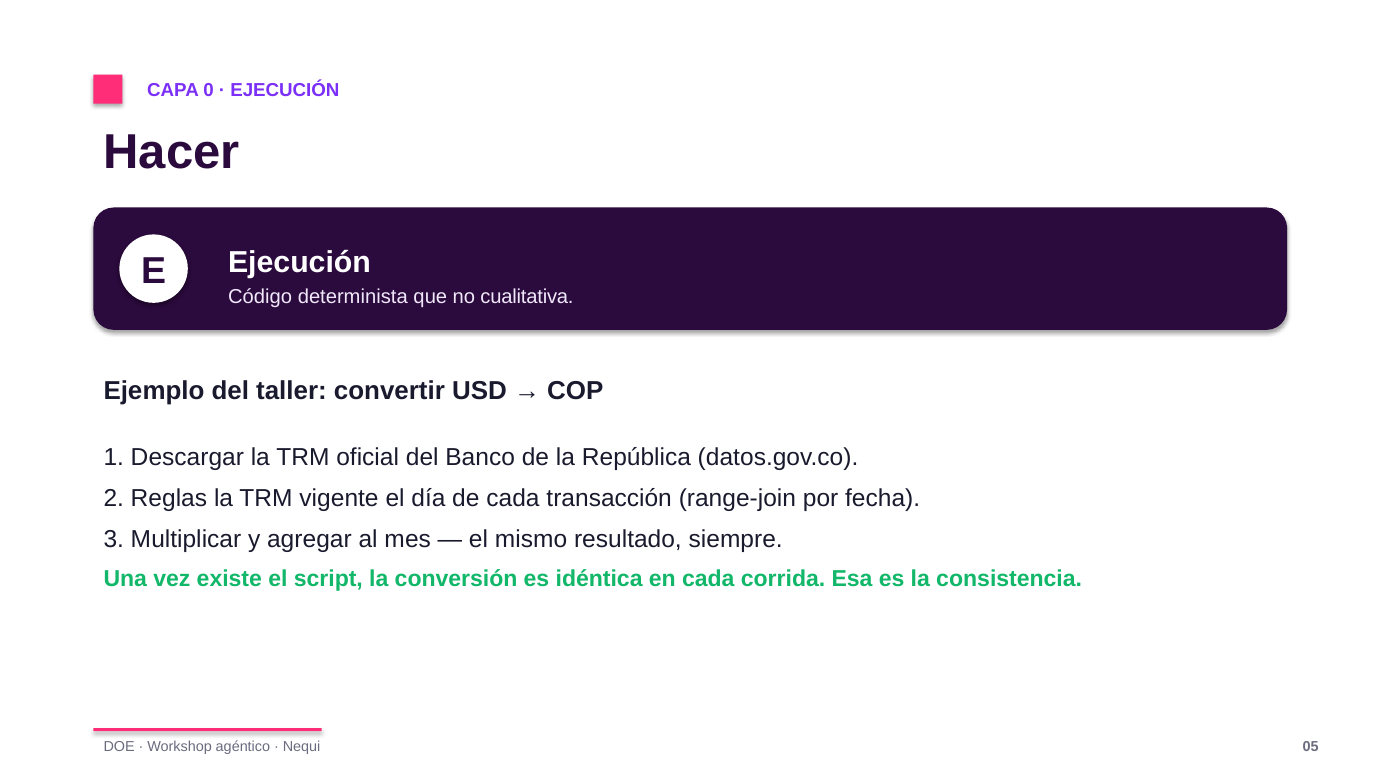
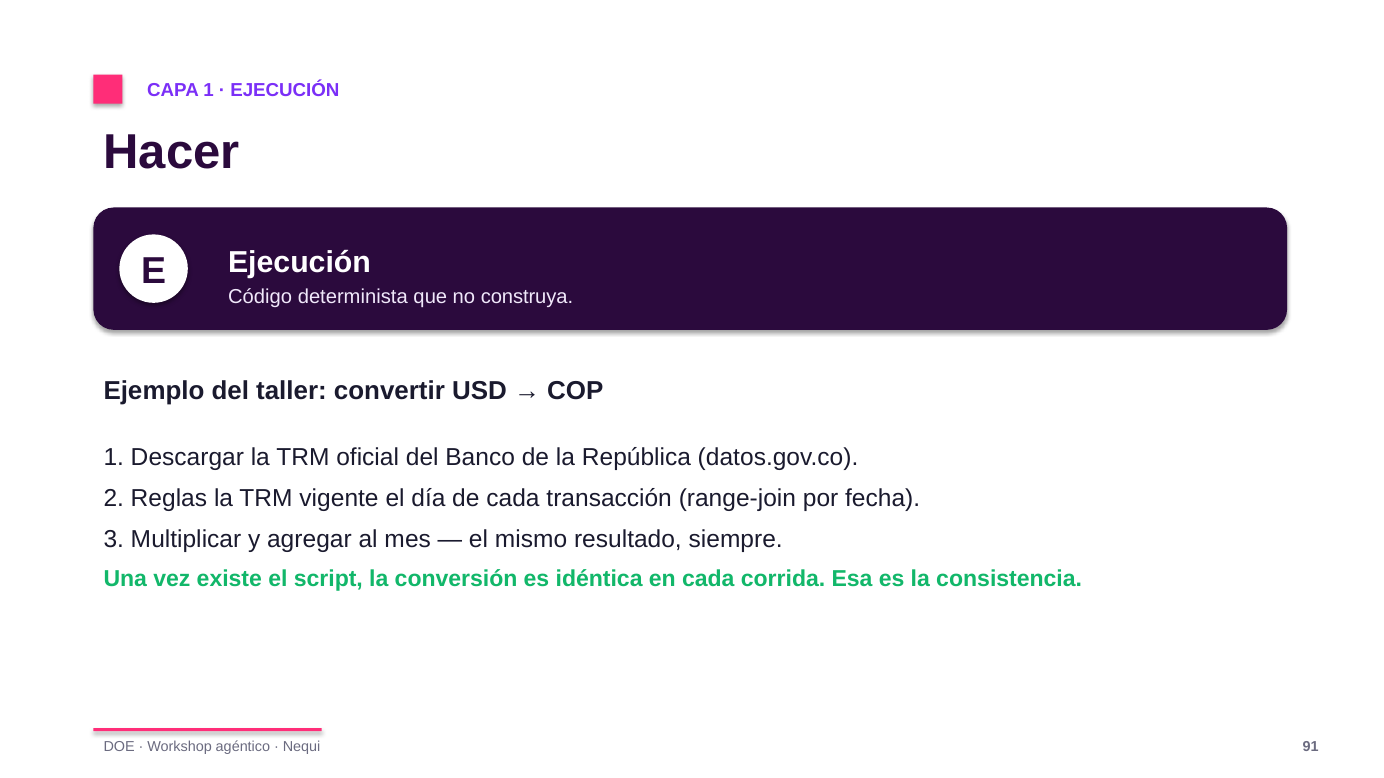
CAPA 0: 0 -> 1 (209, 90)
cualitativa: cualitativa -> construya (527, 297)
05: 05 -> 91 (1311, 748)
